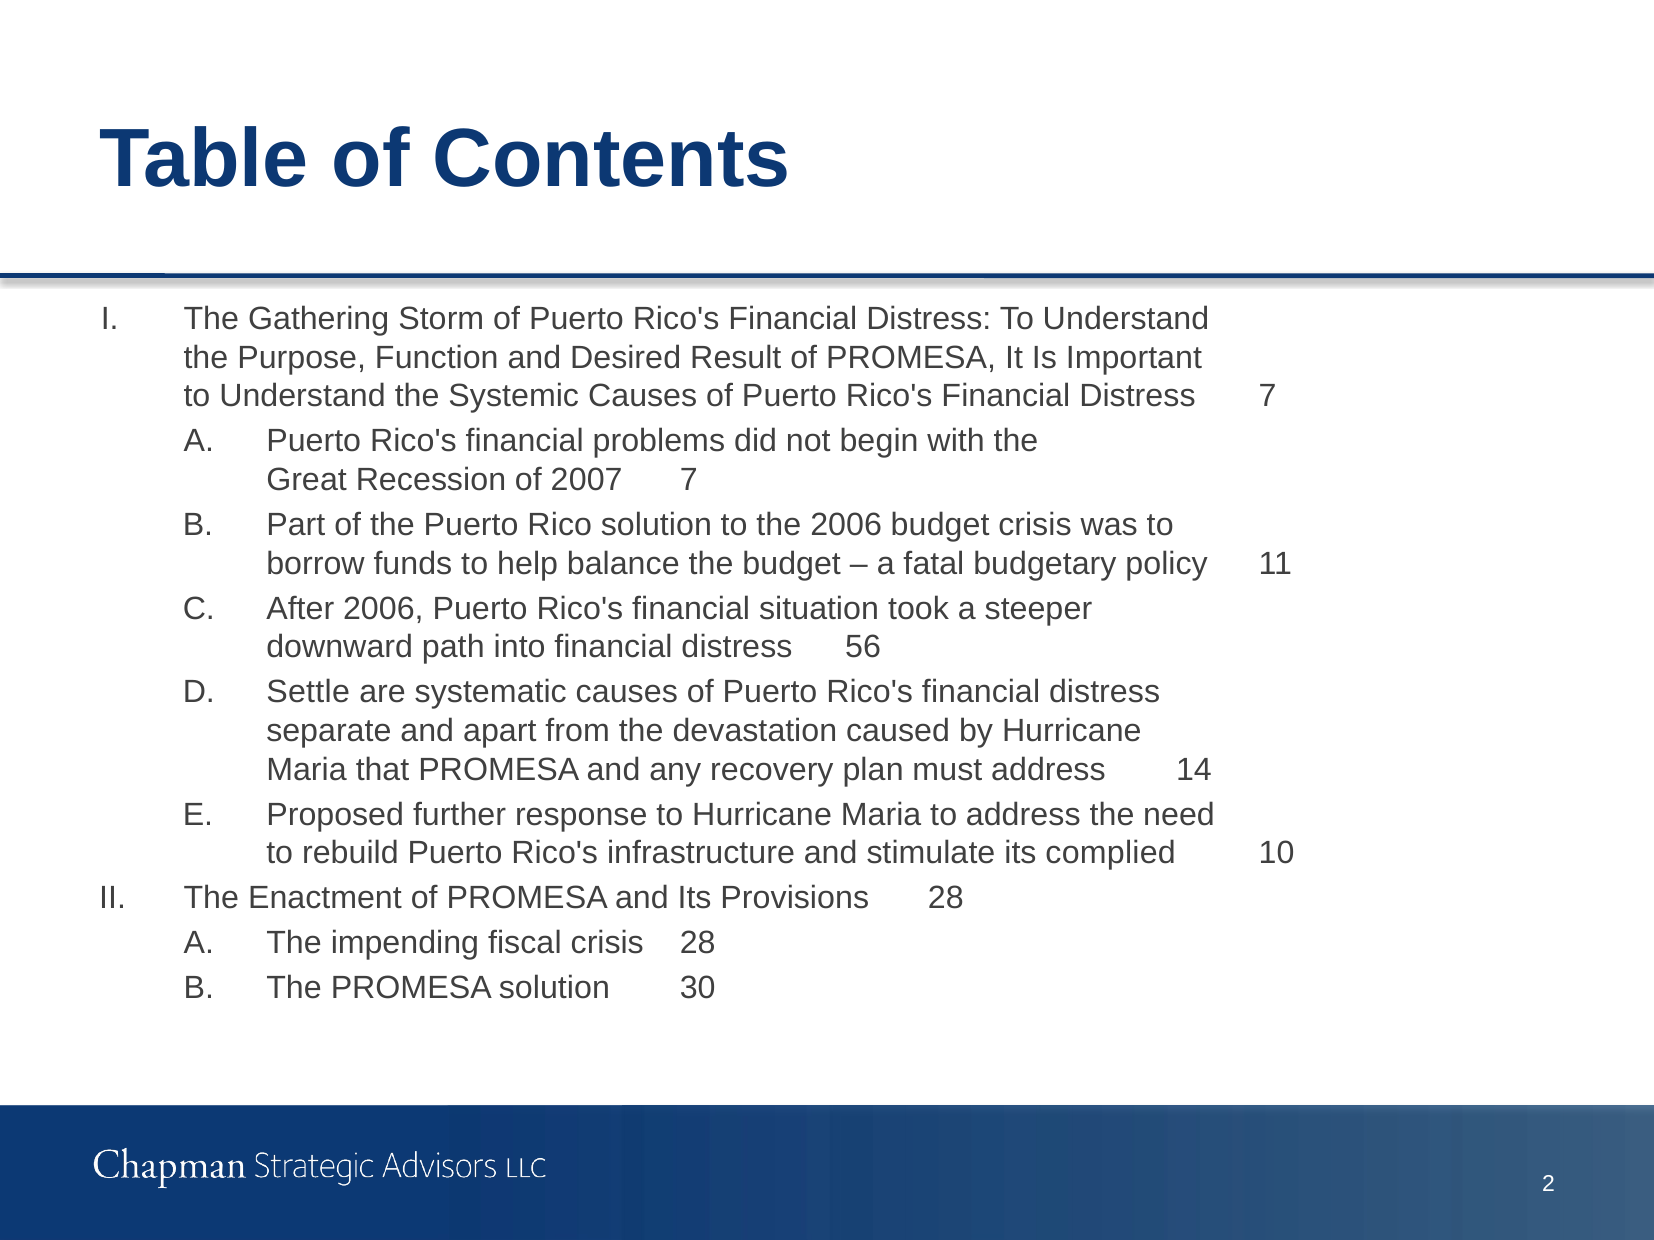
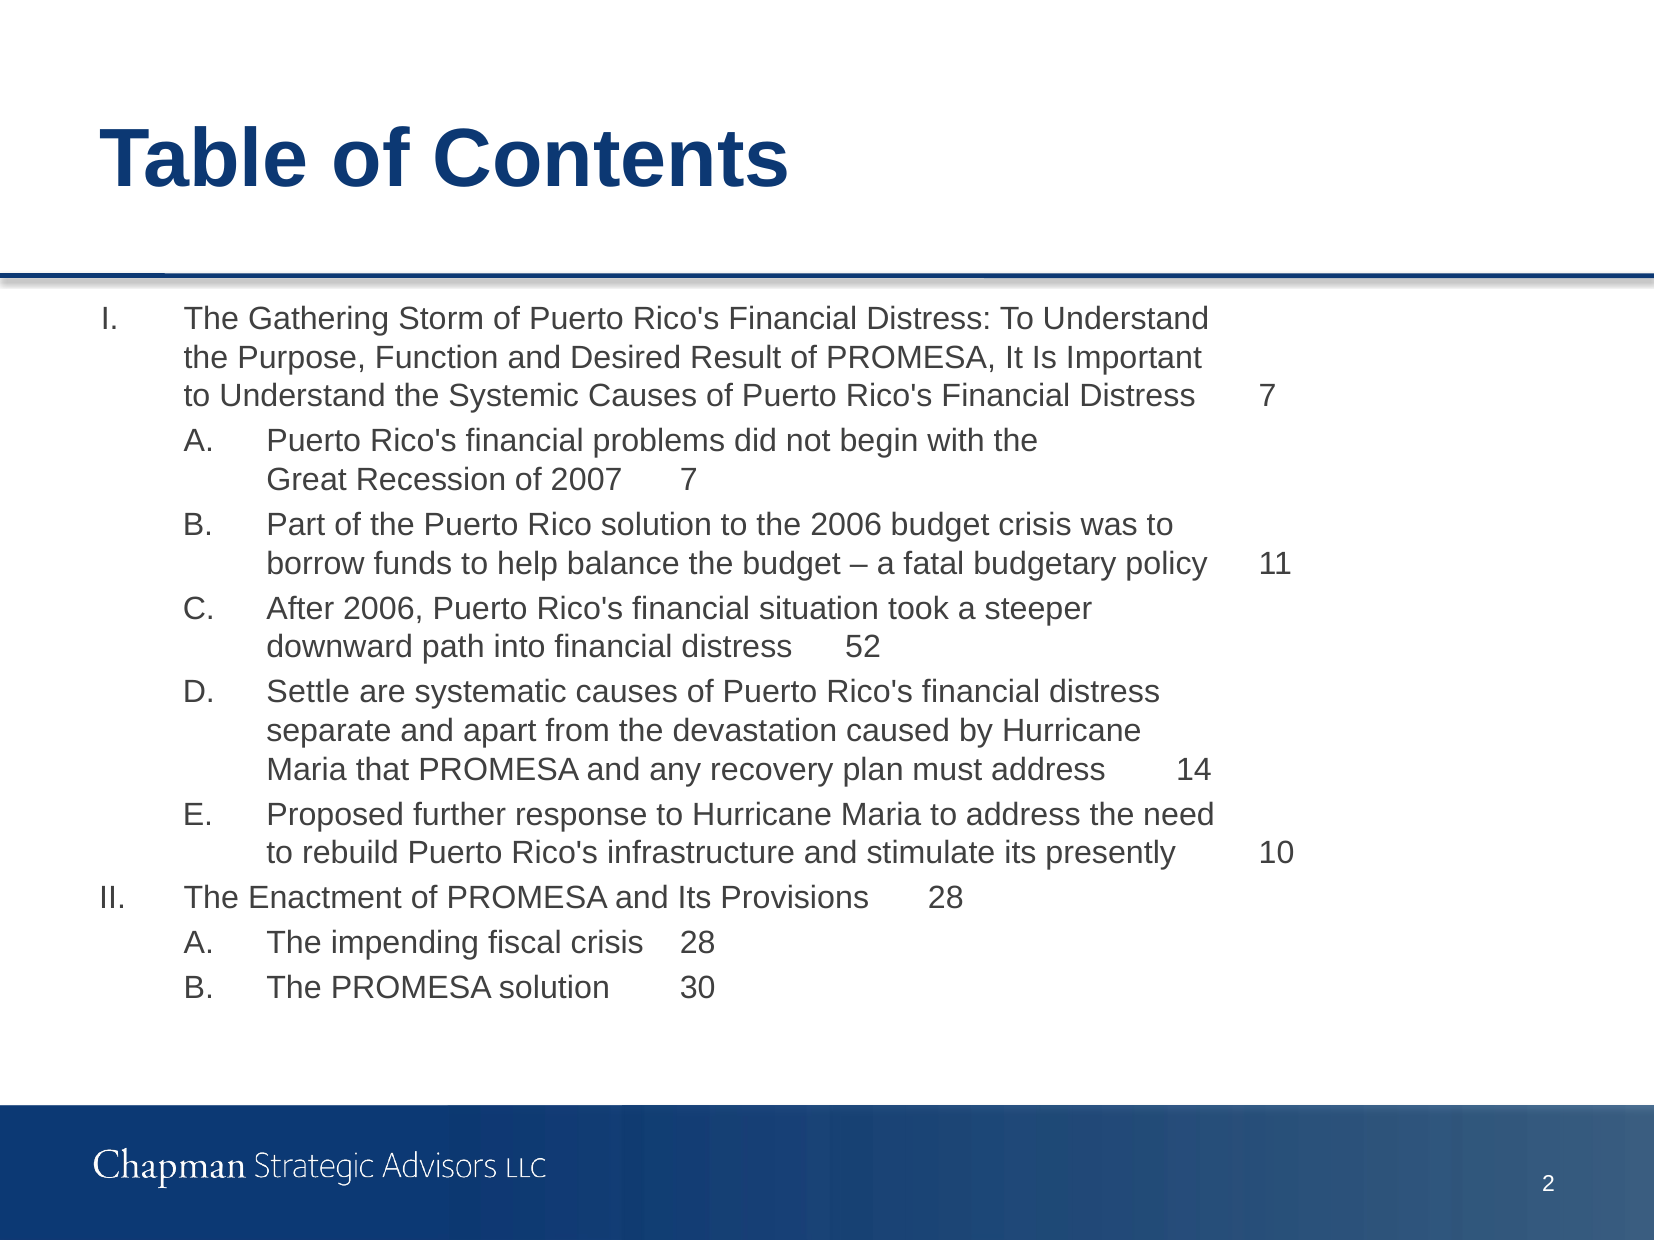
56: 56 -> 52 (863, 648)
complied: complied -> presently (1111, 854)
